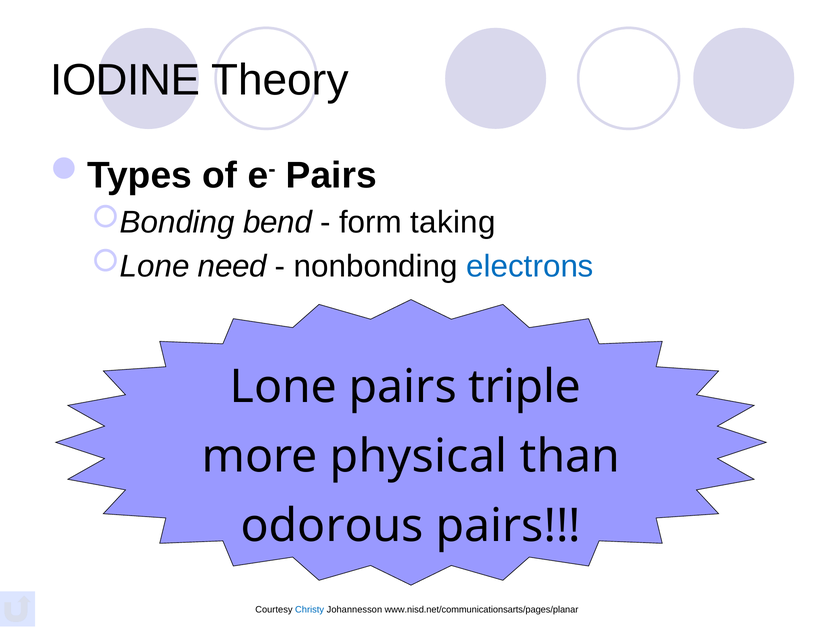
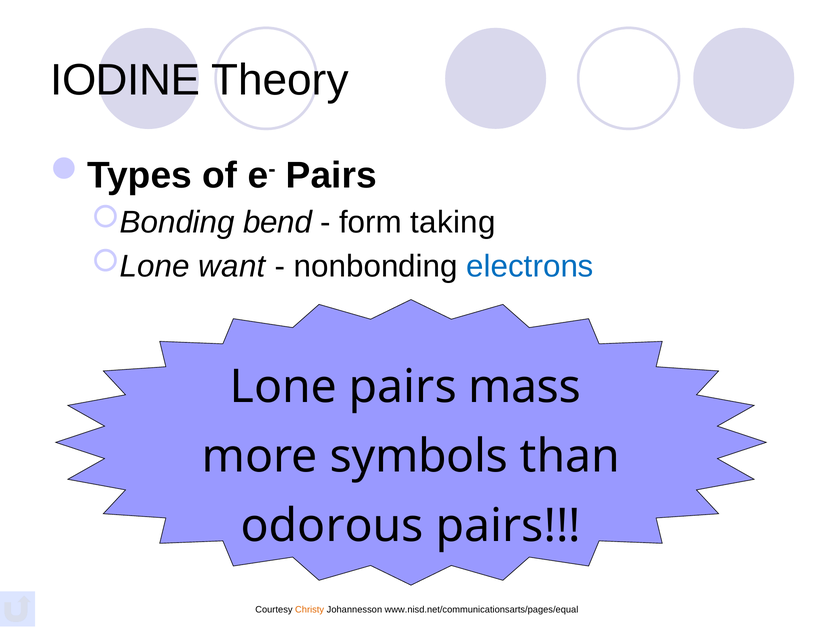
need: need -> want (232, 266)
triple: triple -> mass (525, 387)
physical: physical -> symbols (419, 456)
Christy colour: blue -> orange (310, 610)
www.nisd.net/communicationsarts/pages/planar: www.nisd.net/communicationsarts/pages/planar -> www.nisd.net/communicationsarts/pages/equal (482, 610)
